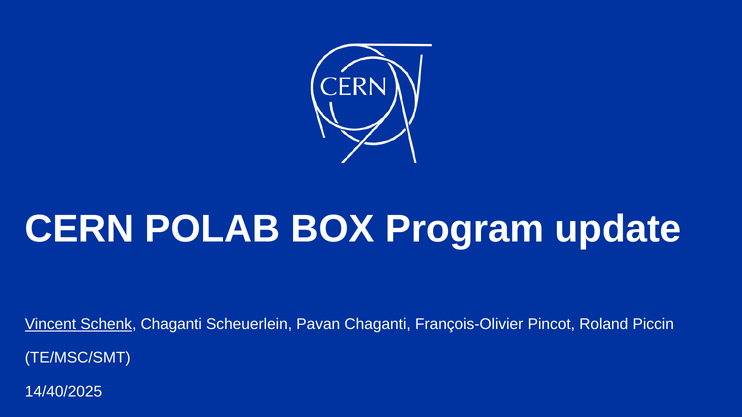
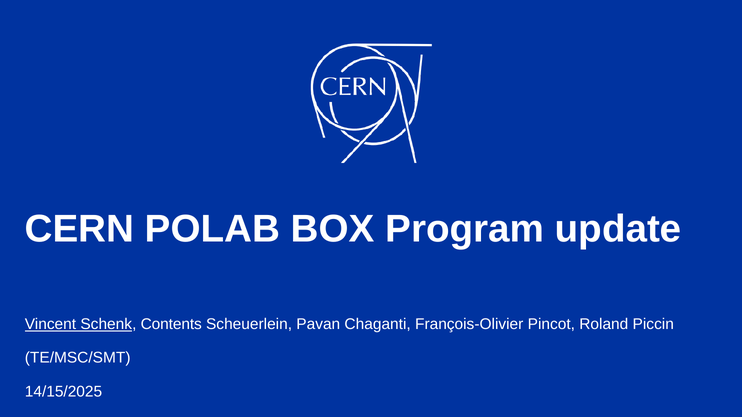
Schenk Chaganti: Chaganti -> Contents (171, 324)
14/40/2025: 14/40/2025 -> 14/15/2025 (63, 392)
